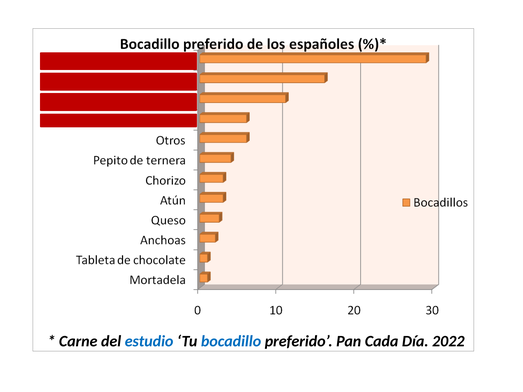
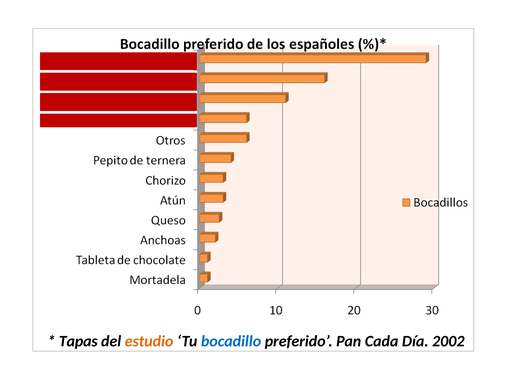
Carne: Carne -> Tapas (78, 342)
estudio colour: blue -> orange (149, 342)
2022: 2022 -> 2002 (448, 342)
